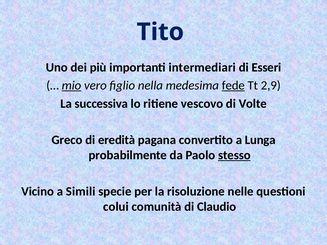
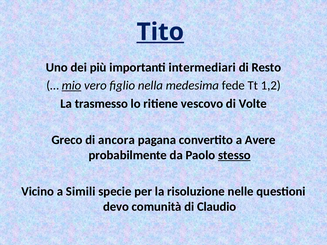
Tito underline: none -> present (160, 32)
Esseri: Esseri -> Resto (266, 67)
fede underline: present -> none (233, 86)
2,9: 2,9 -> 1,2 (271, 86)
successiva: successiva -> trasmesso (101, 104)
eredità: eredità -> ancora (117, 140)
Lunga: Lunga -> Avere (260, 140)
colui: colui -> devo (116, 207)
